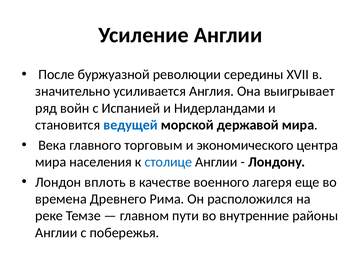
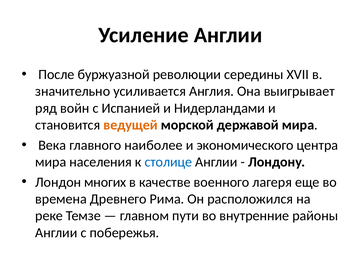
ведущей colour: blue -> orange (131, 125)
торговым: торговым -> наиболее (153, 145)
вплоть: вплоть -> многих (105, 182)
